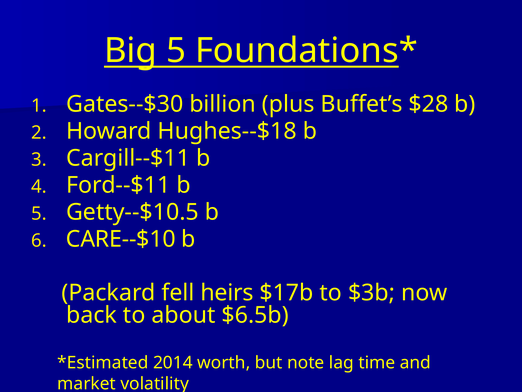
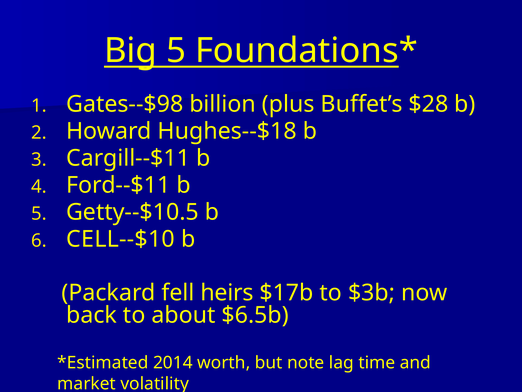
Gates--$30: Gates--$30 -> Gates--$98 (125, 104)
CARE--$10: CARE--$10 -> CELL--$10 (121, 239)
